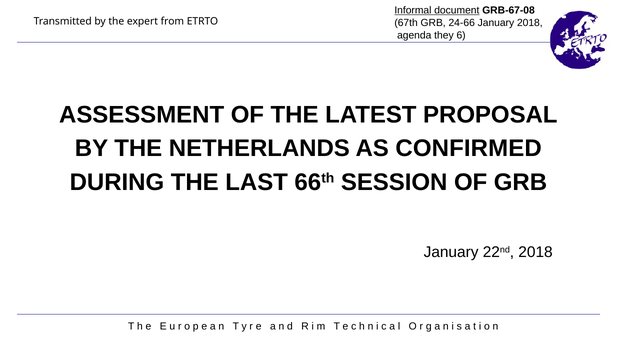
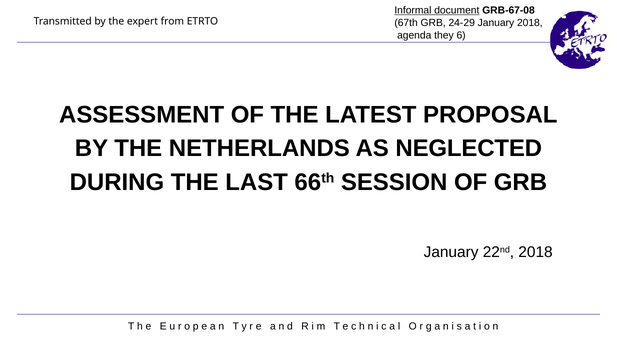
24-66: 24-66 -> 24-29 (462, 23)
CONFIRMED: CONFIRMED -> NEGLECTED (469, 149)
